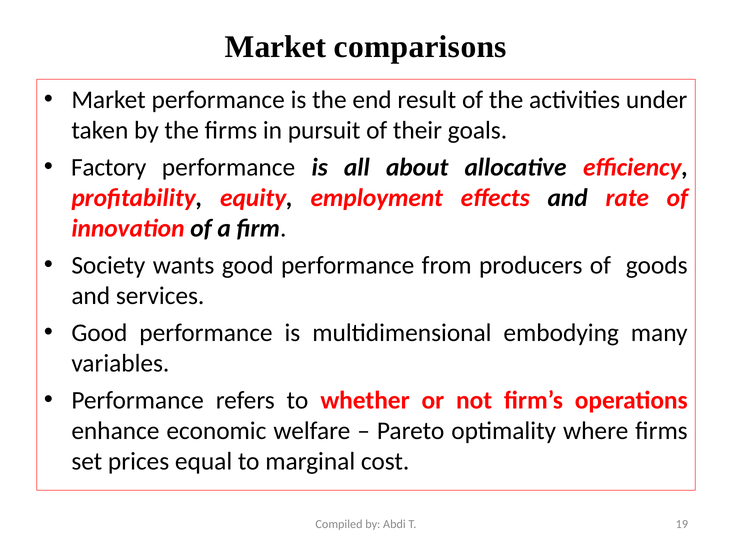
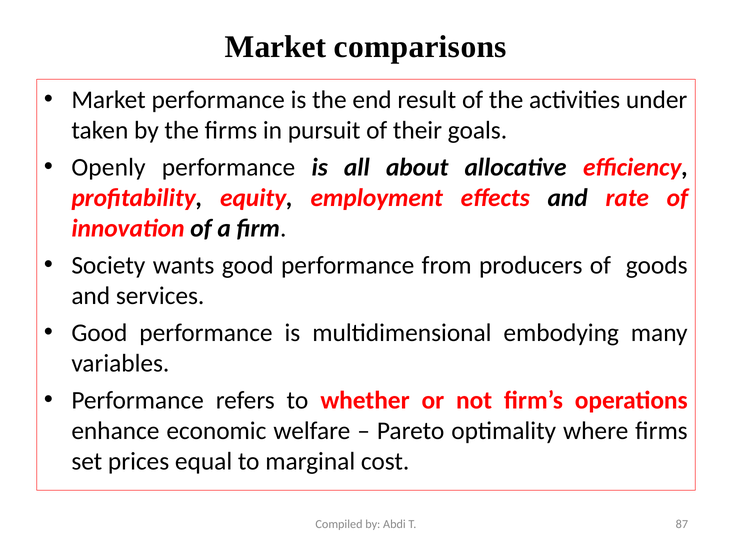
Factory: Factory -> Openly (108, 167)
19: 19 -> 87 (682, 524)
